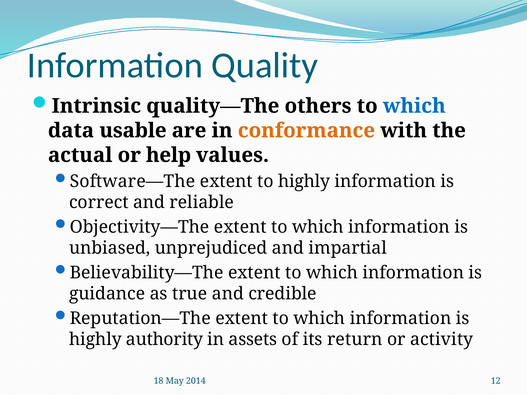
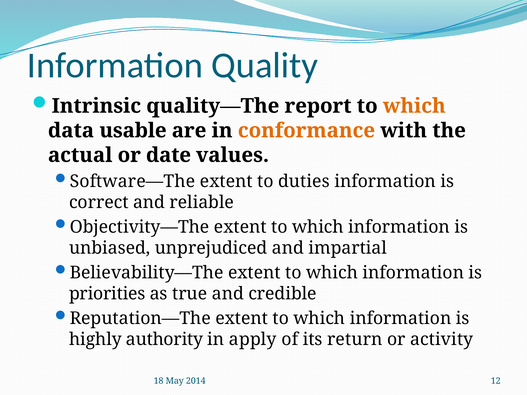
others: others -> report (318, 106)
which colour: blue -> orange (414, 106)
help: help -> date (169, 155)
to highly: highly -> duties (304, 181)
guidance: guidance -> priorities (107, 294)
assets: assets -> apply (253, 339)
